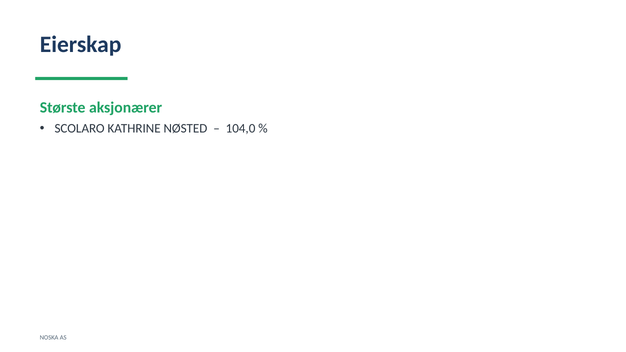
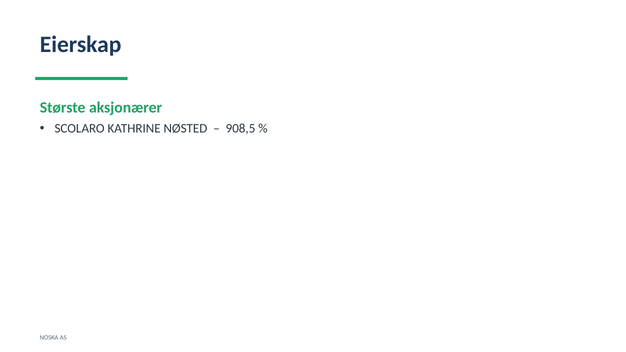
104,0: 104,0 -> 908,5 (240, 129)
